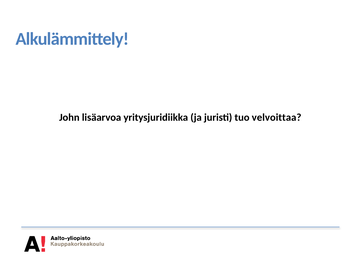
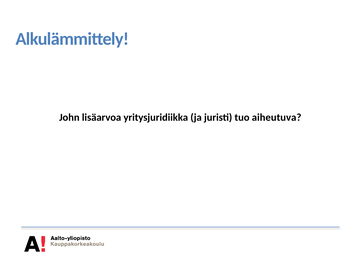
velvoittaa: velvoittaa -> aiheutuva (277, 117)
